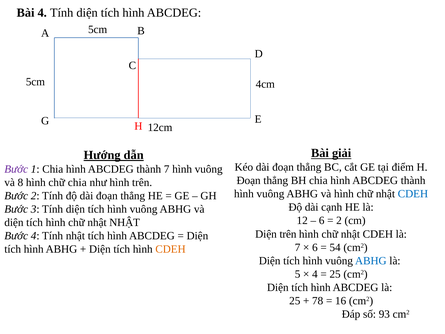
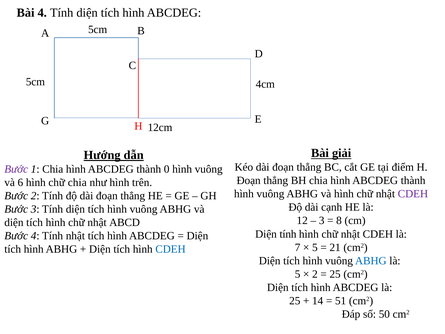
thành 7: 7 -> 0 (167, 169)
8: 8 -> 6 (20, 182)
CDEH colour: blue -> purple (413, 194)
6: 6 -> 3 (322, 220)
2: 2 -> 8 (339, 220)
nhật NHẬT: NHẬT -> ABCD (125, 222)
Diện trên: trên -> tính (288, 234)
6: 6 -> 5 (315, 247)
54: 54 -> 21 (335, 247)
CDEH colour: orange -> blue (171, 249)
4: 4 -> 2 (315, 274)
78: 78 -> 14 (318, 301)
16: 16 -> 51 (341, 301)
93: 93 -> 50 (384, 314)
